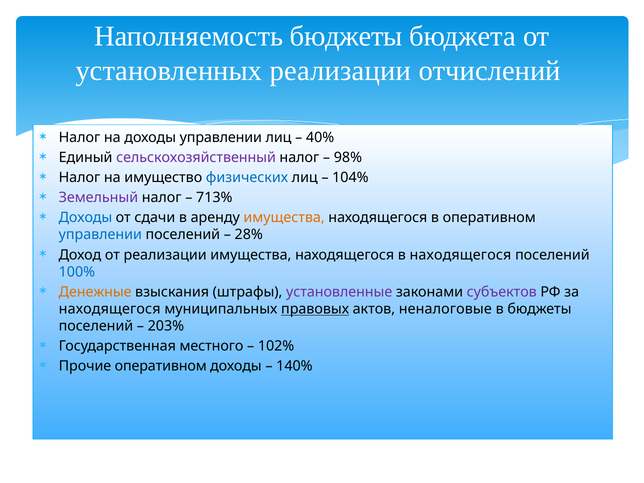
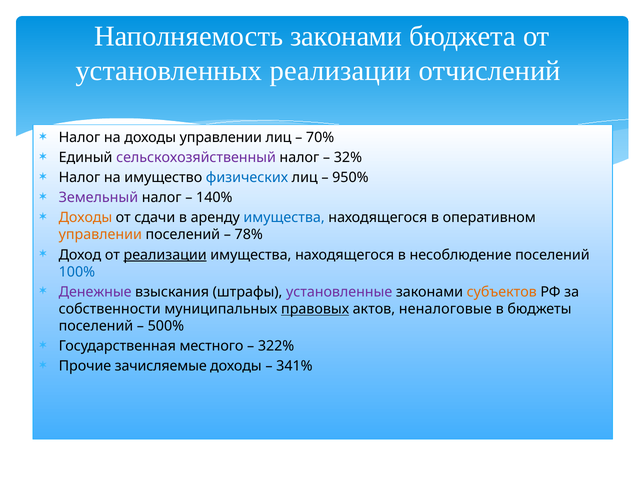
Наполняемость бюджеты: бюджеты -> законами (346, 36)
40%: 40% -> 70% (320, 138)
98%: 98% -> 32% (348, 158)
104%: 104% -> 950% (350, 178)
713%: 713% -> 140% (214, 198)
Доходы colour: blue -> orange (85, 218)
имущества colour: orange -> blue (284, 218)
управлении colour: blue -> orange (100, 235)
28%: 28% -> 78% (249, 235)
реализации underline: none -> present (165, 255)
в находящегося: находящегося -> несоблюдение (461, 255)
Денежные colour: orange -> purple (95, 292)
субъектов colour: purple -> orange (502, 292)
находящегося: находящегося -> собственности (110, 309)
203%: 203% -> 500% (166, 326)
102%: 102% -> 322% (276, 346)
Прочие оперативном: оперативном -> зачисляемые (161, 366)
140%: 140% -> 341% (294, 366)
